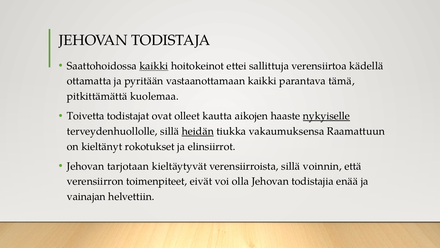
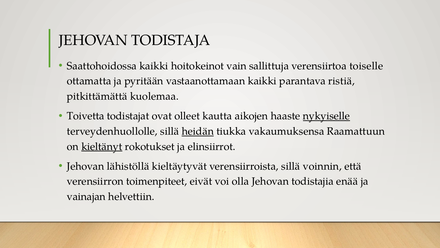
kaikki underline: present -> none (154, 66)
ettei: ettei -> vain (237, 66)
kädellä: kädellä -> toiselle (366, 66)
tämä: tämä -> ristiä (342, 81)
kieltänyt underline: none -> present (102, 146)
tarjotaan: tarjotaan -> lähistöllä (128, 166)
